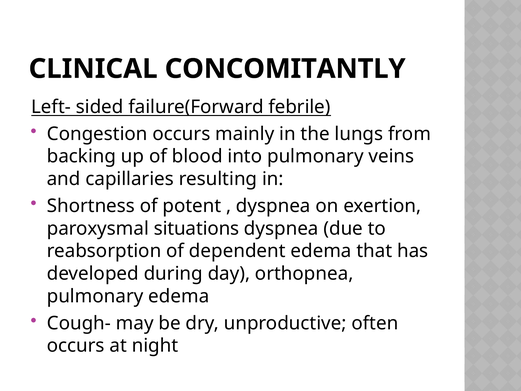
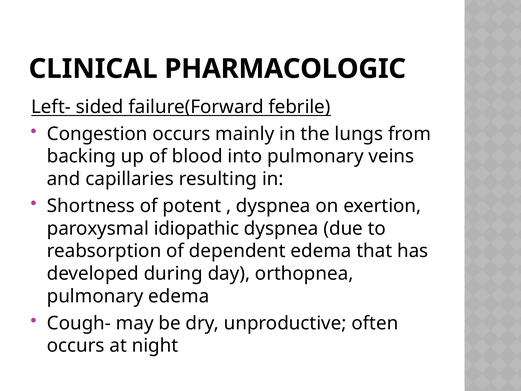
CONCOMITANTLY: CONCOMITANTLY -> PHARMACOLOGIC (285, 69)
situations: situations -> idiopathic (197, 228)
